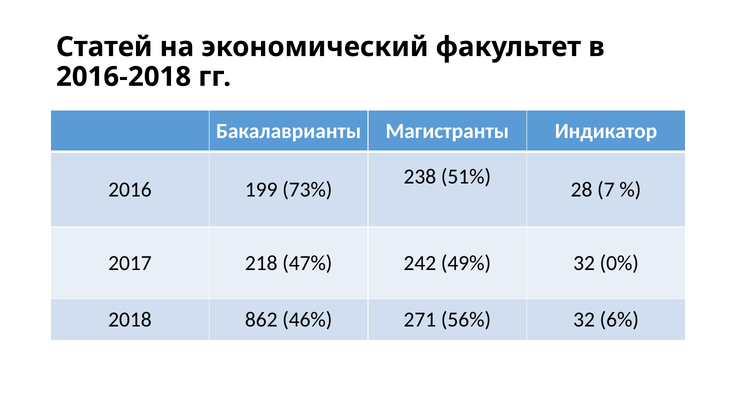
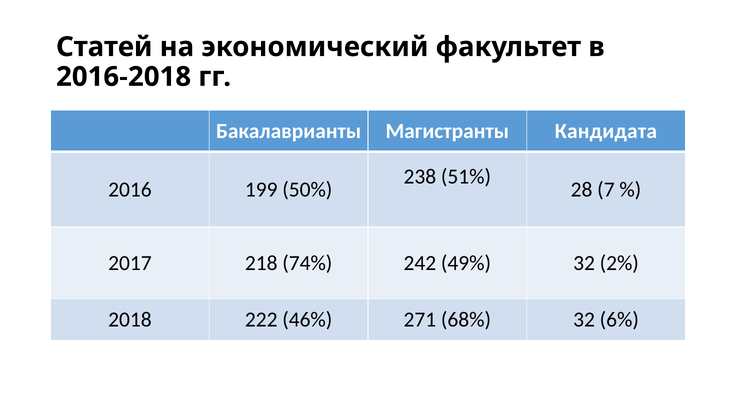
Индикатор: Индикатор -> Кандидата (606, 131)
73%: 73% -> 50% (307, 190)
47%: 47% -> 74% (307, 263)
0%: 0% -> 2% (619, 263)
862: 862 -> 222 (261, 320)
56%: 56% -> 68% (466, 320)
